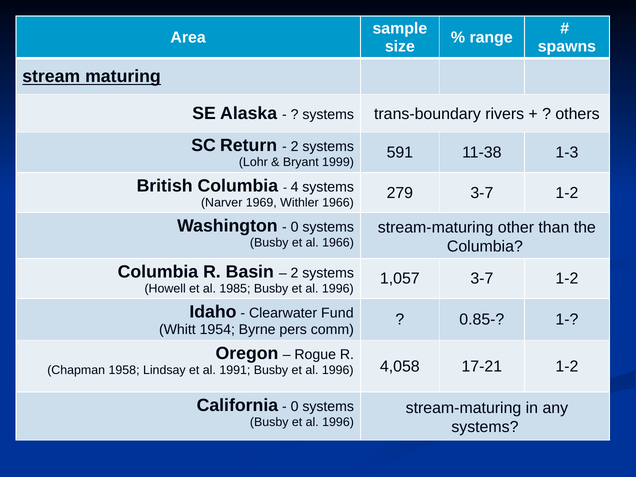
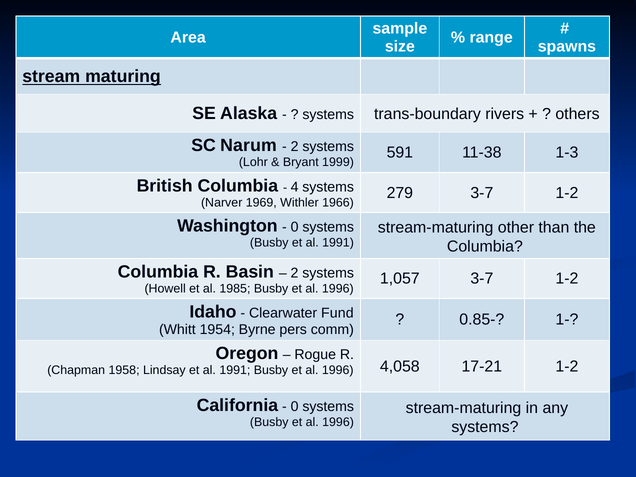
Return: Return -> Narum (248, 146)
Busby et al 1966: 1966 -> 1991 (338, 243)
